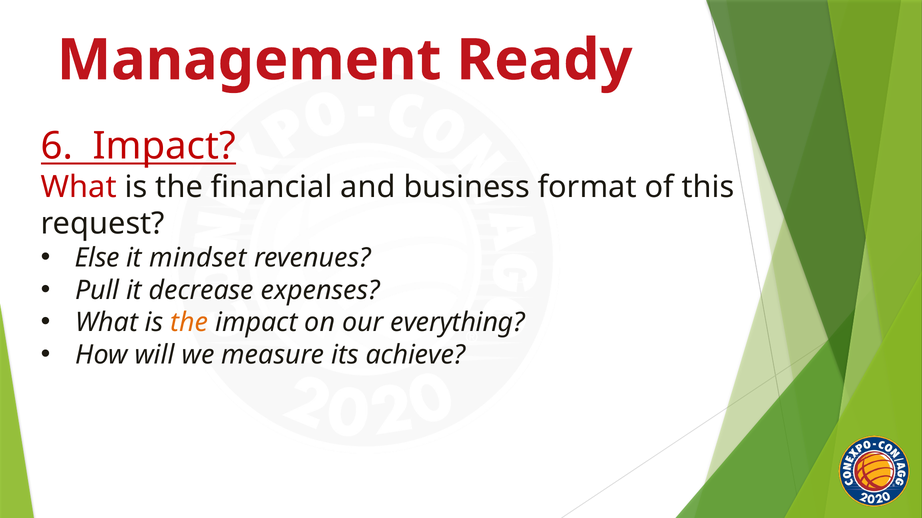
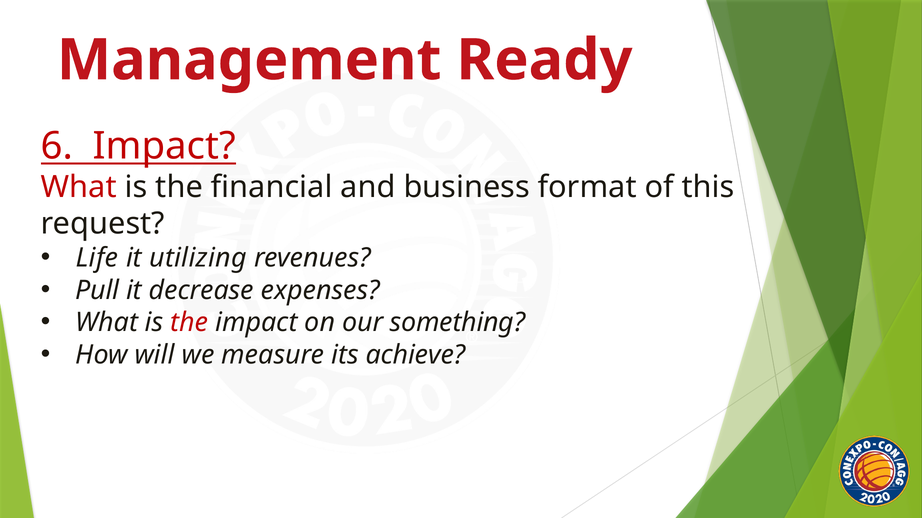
Else: Else -> Life (97, 258)
mindset: mindset -> utilizing (198, 258)
the colour: orange -> red (189, 323)
everything: everything -> something (458, 323)
